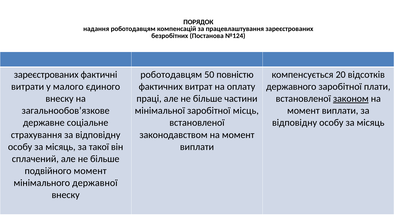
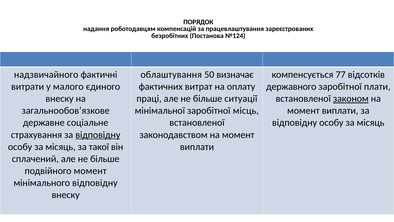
зареєстрованих: зареєстрованих -> надзвичайного (46, 74)
роботодавцям: роботодавцям -> облаштування (171, 74)
повністю: повністю -> визначає (235, 74)
20: 20 -> 77 (341, 74)
частини: частини -> ситуації (241, 98)
відповідну underline: none -> present (98, 135)
мінімального державної: державної -> відповідну (95, 183)
